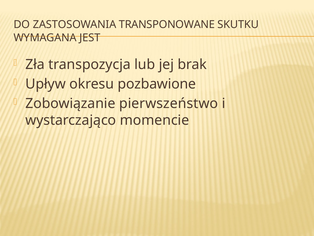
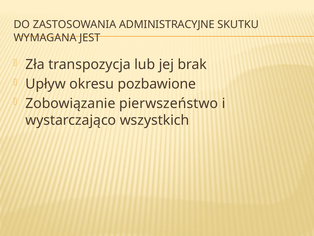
TRANSPONOWANE: TRANSPONOWANE -> ADMINISTRACYJNE (167, 25)
momencie: momencie -> wszystkich (155, 120)
